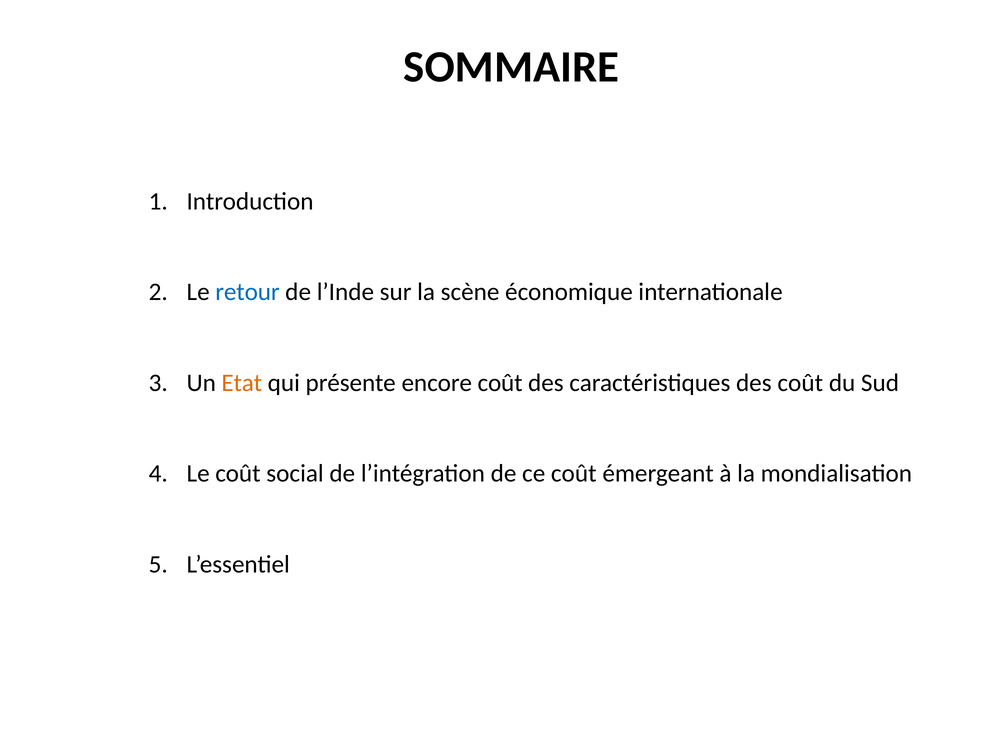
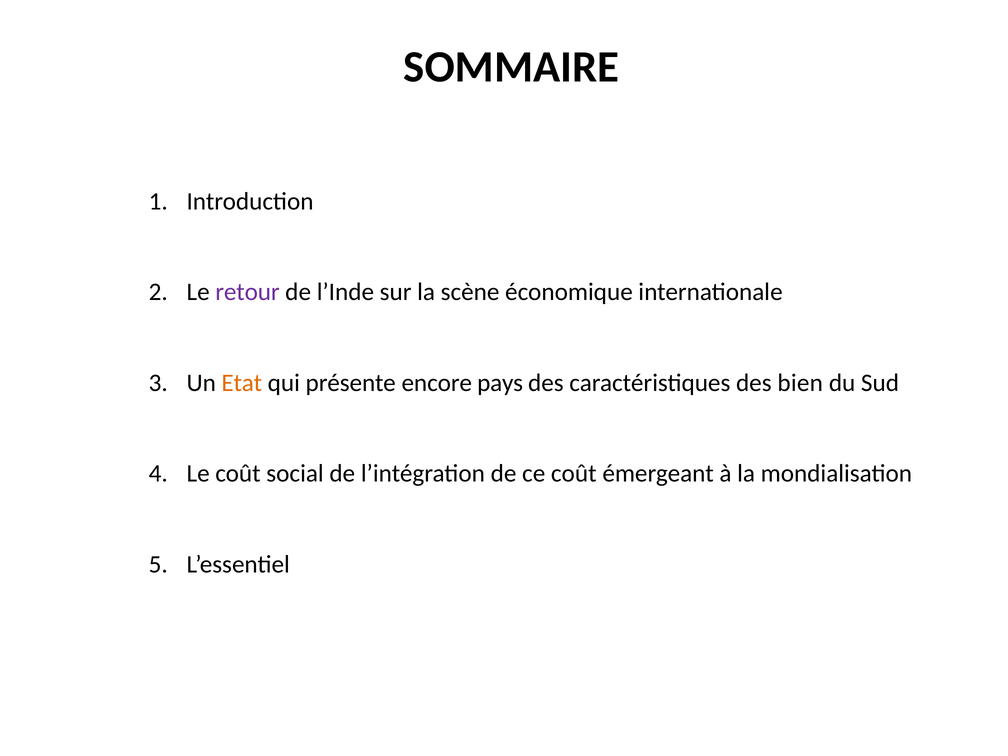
retour colour: blue -> purple (247, 292)
encore coût: coût -> pays (500, 383)
des coût: coût -> bien (800, 383)
